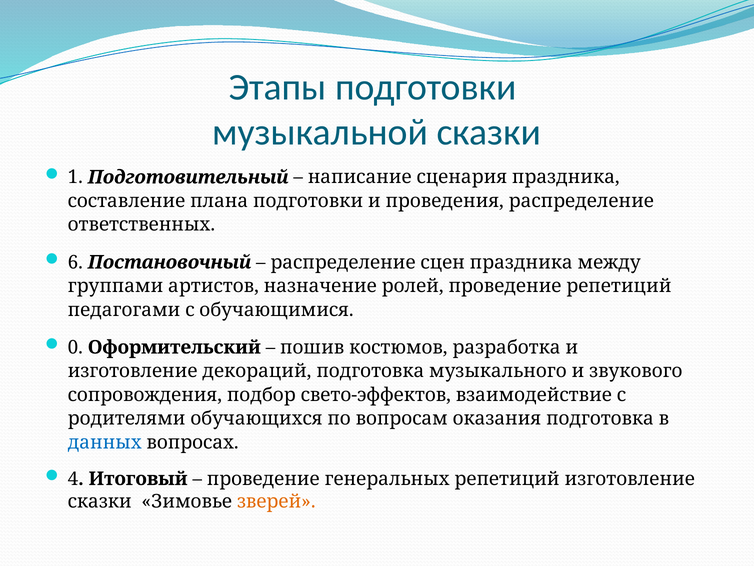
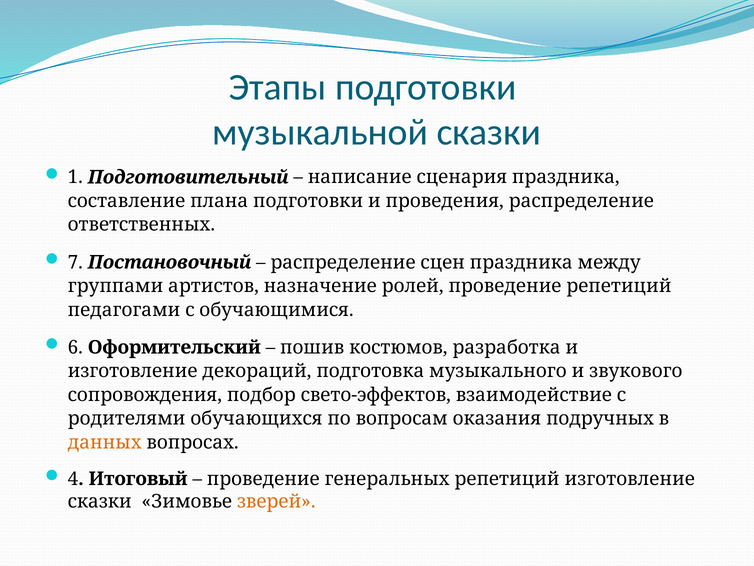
6: 6 -> 7 (75, 262)
0: 0 -> 6 (75, 347)
оказания подготовка: подготовка -> подручных (600, 418)
данных colour: blue -> orange (105, 442)
